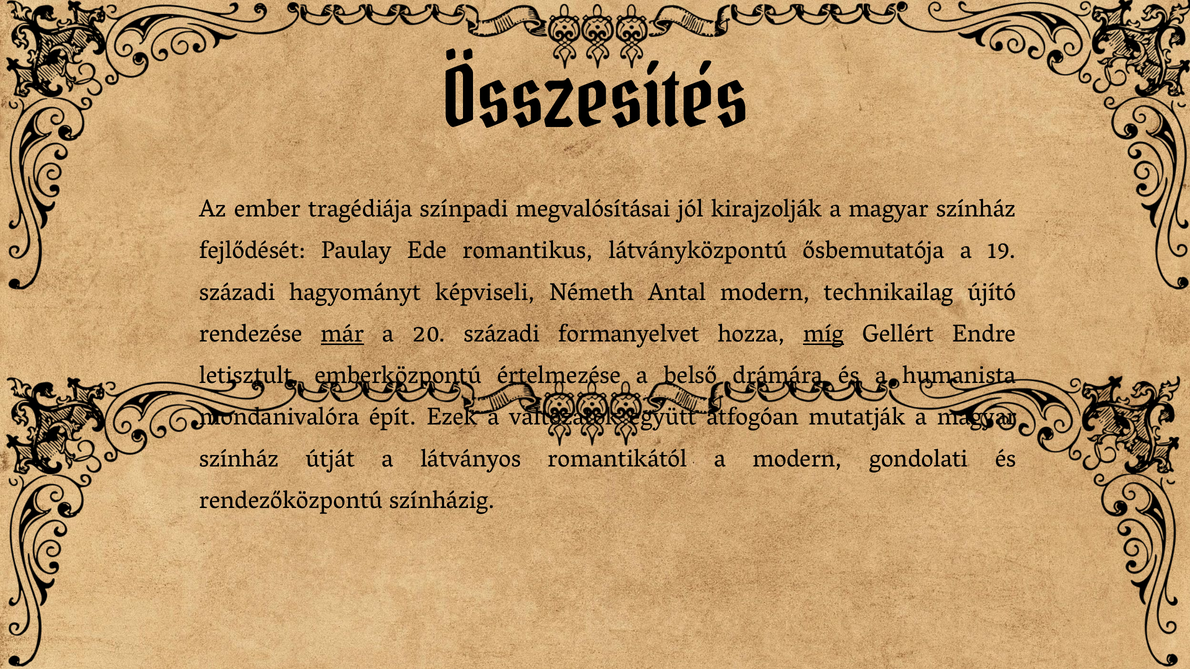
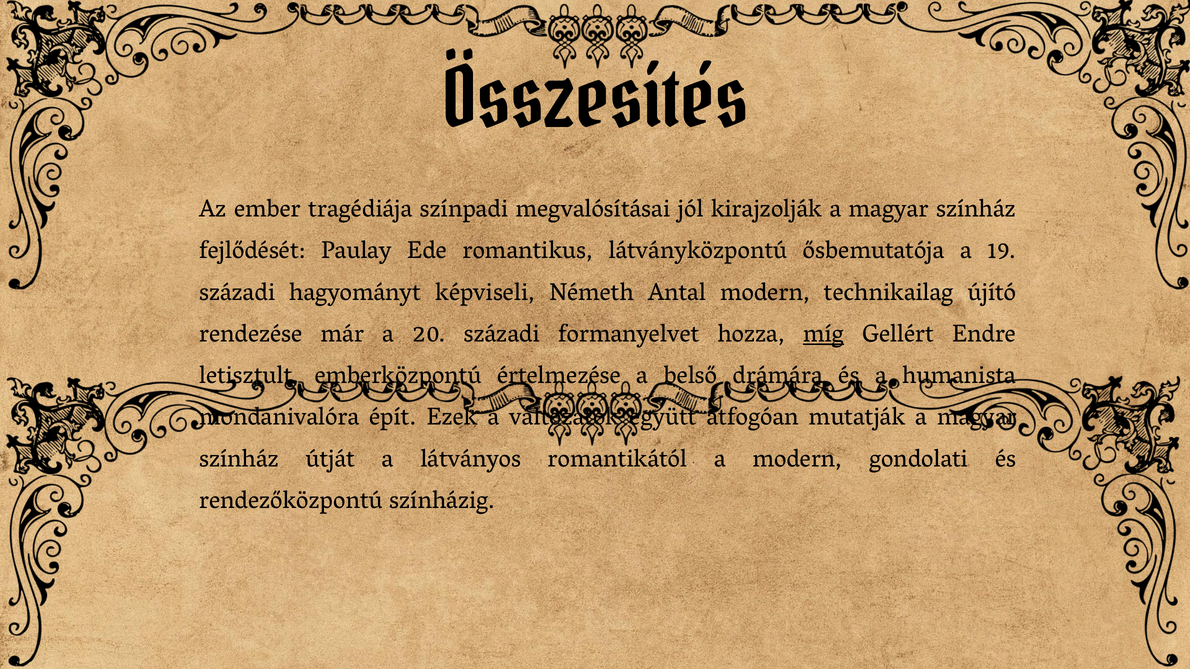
már underline: present -> none (343, 334)
